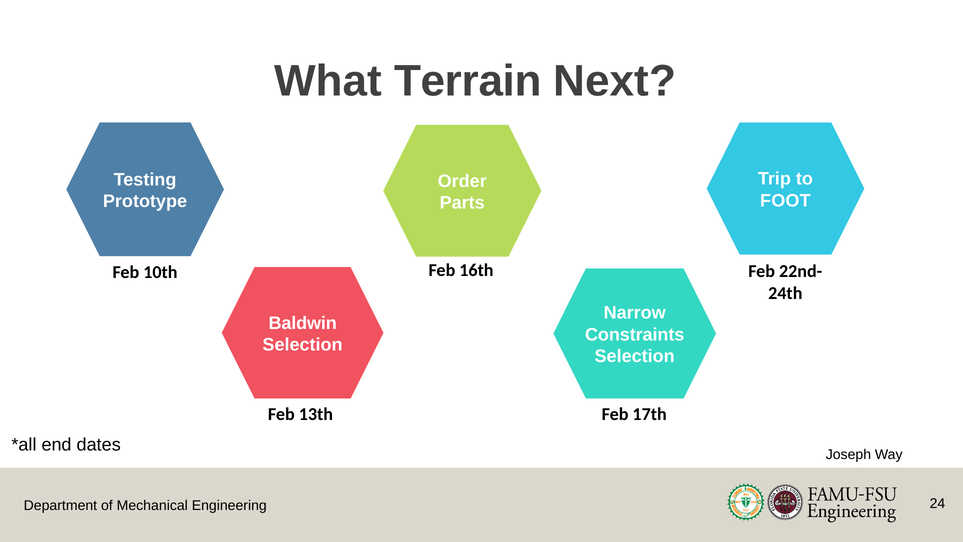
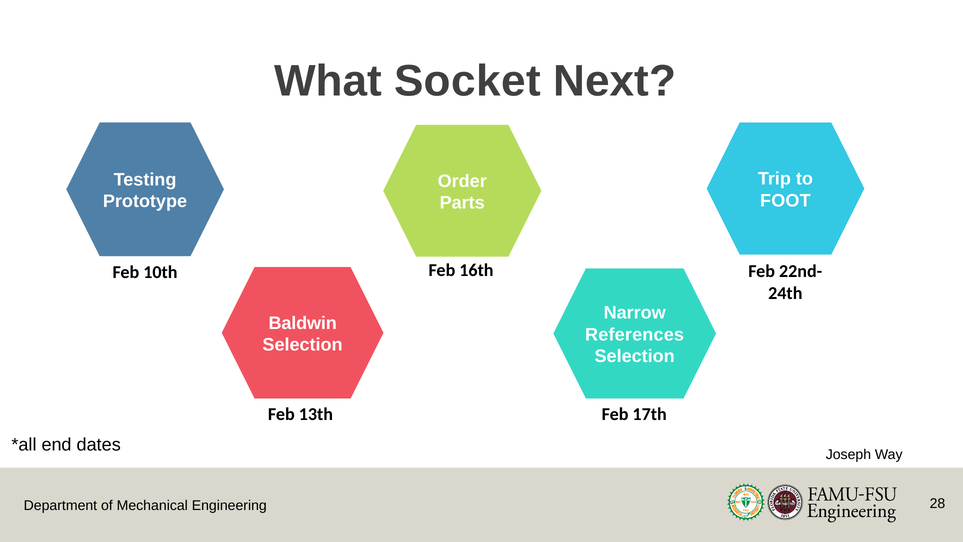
Terrain: Terrain -> Socket (467, 81)
Constraints: Constraints -> References (635, 335)
24: 24 -> 28 (937, 503)
